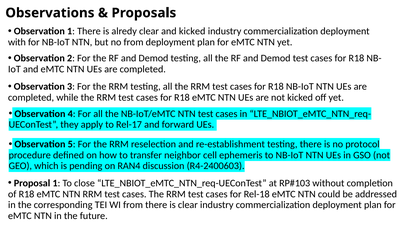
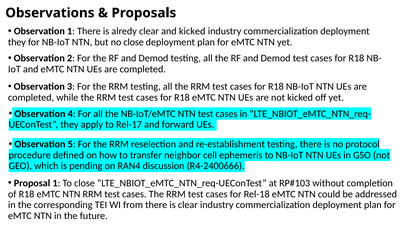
with: with -> they (17, 42)
no from: from -> close (134, 42)
R4-2400603: R4-2400603 -> R4-2400666 (216, 166)
